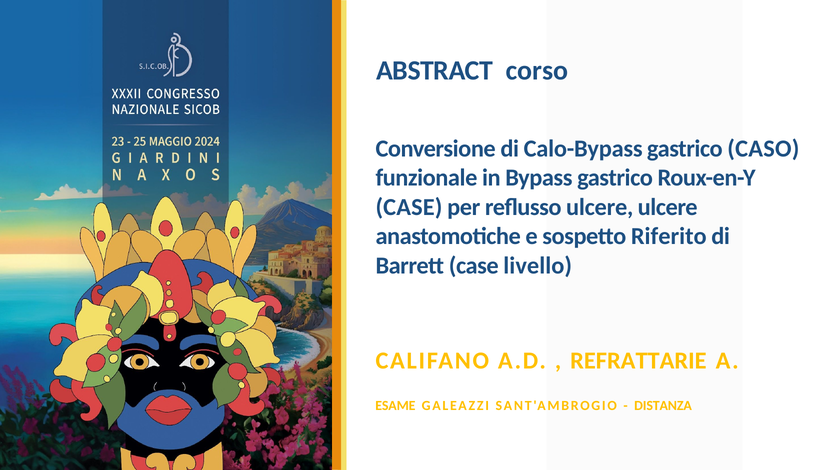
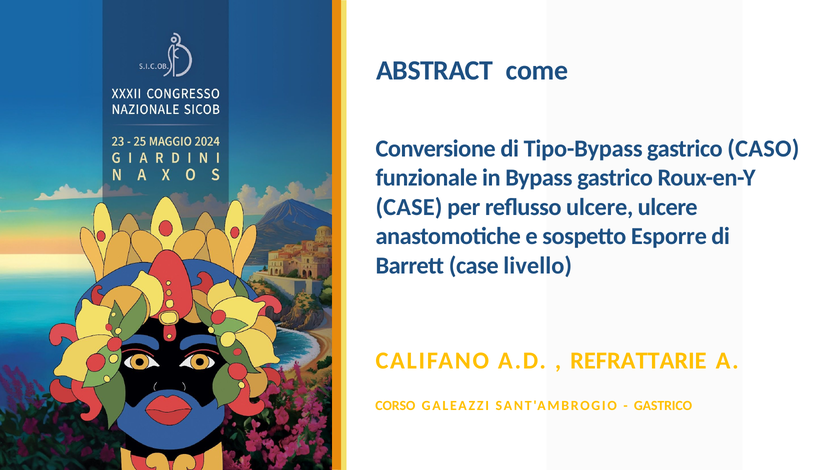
corso: corso -> come (537, 71)
Calo-Bypass: Calo-Bypass -> Tipo-Bypass (583, 149)
Riferito: Riferito -> Esporre (669, 236)
ESAME: ESAME -> CORSO (395, 406)
DISTANZA: DISTANZA -> GASTRICO (663, 406)
